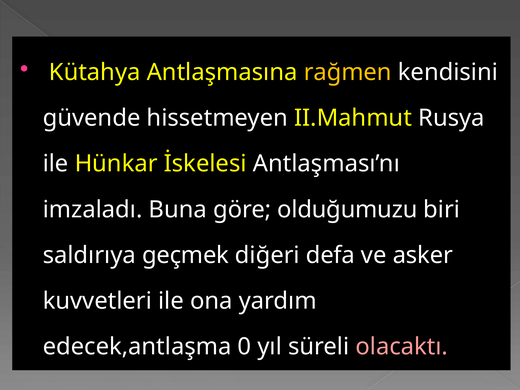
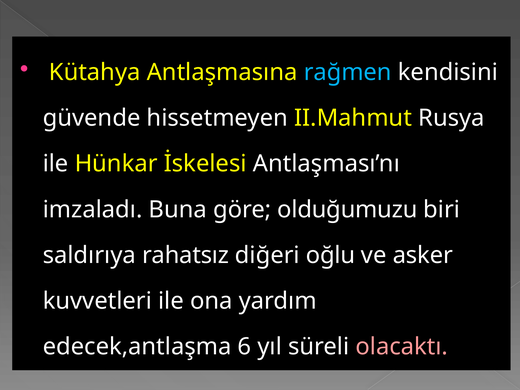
rağmen colour: yellow -> light blue (348, 72)
geçmek: geçmek -> rahatsız (186, 255)
defa: defa -> oğlu (331, 255)
0: 0 -> 6 (244, 347)
